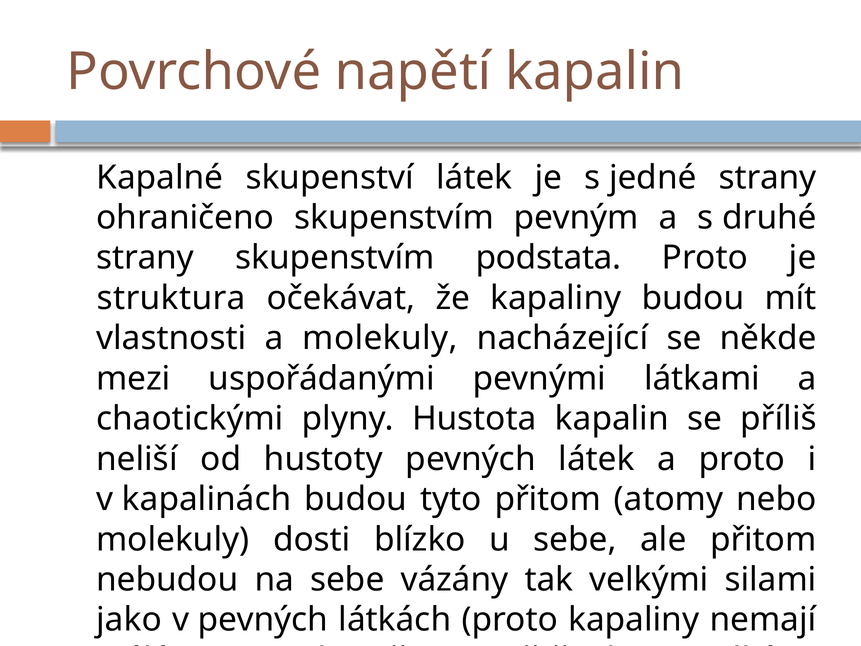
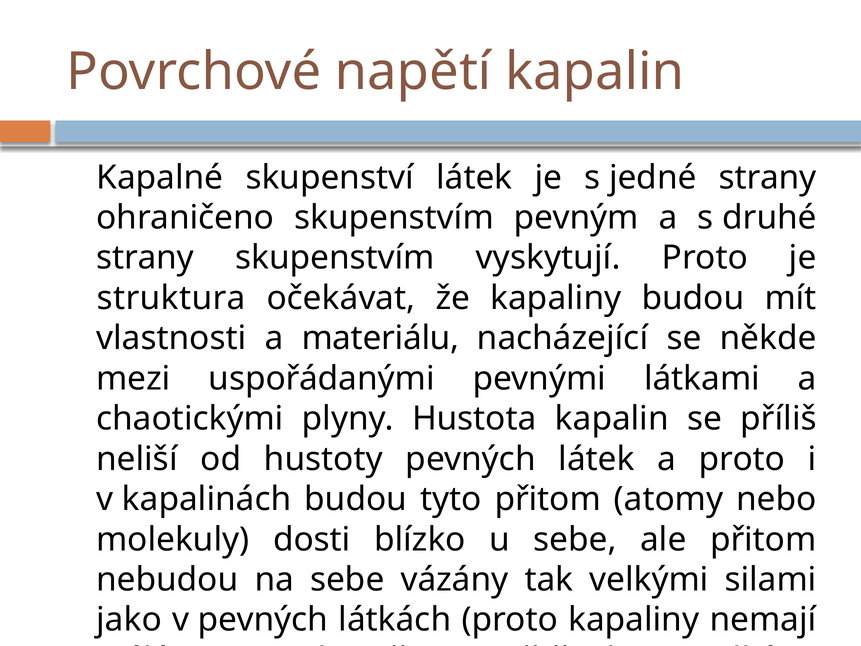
podstata: podstata -> vyskytují (548, 258)
a molekuly: molekuly -> materiálu (380, 338)
